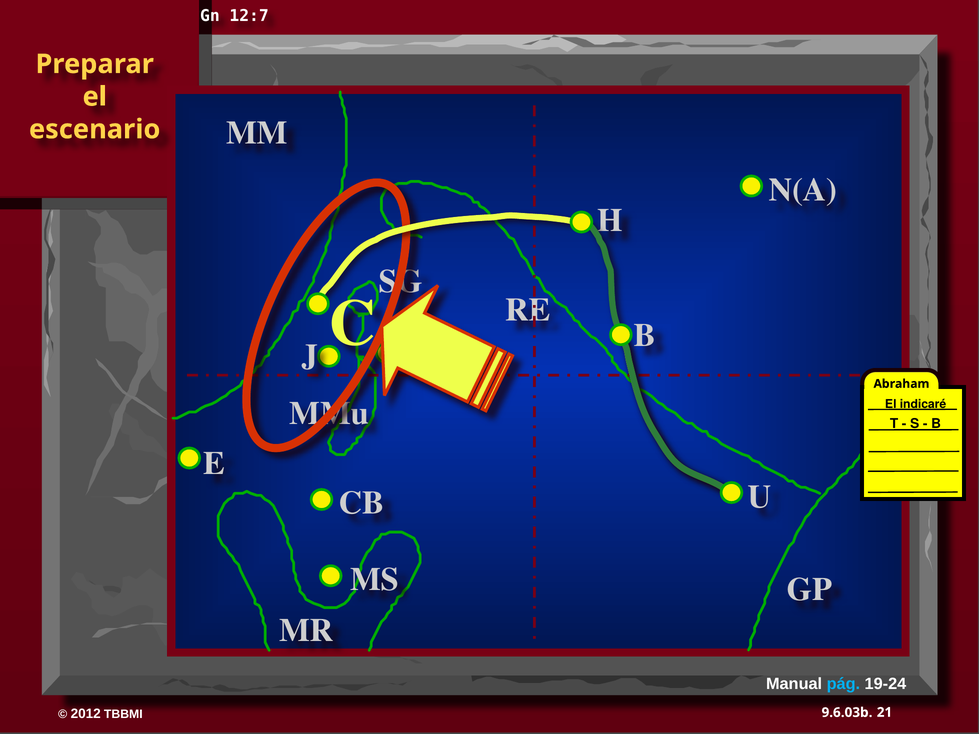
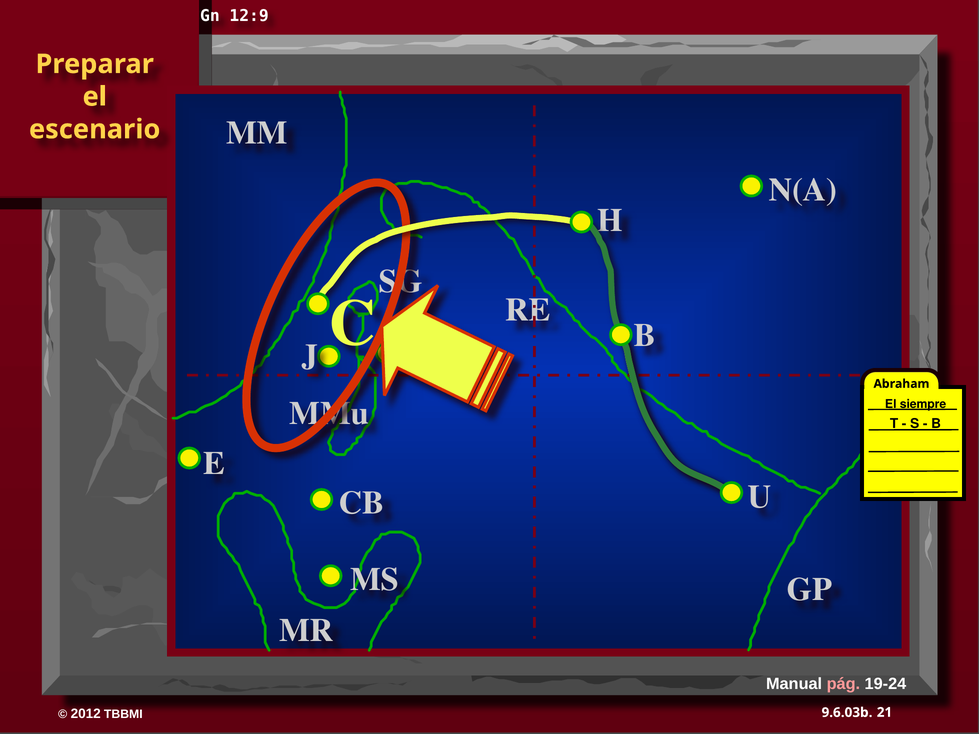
12:7: 12:7 -> 12:9 (249, 16)
indicaré: indicaré -> siempre (923, 404)
pág colour: light blue -> pink (843, 684)
